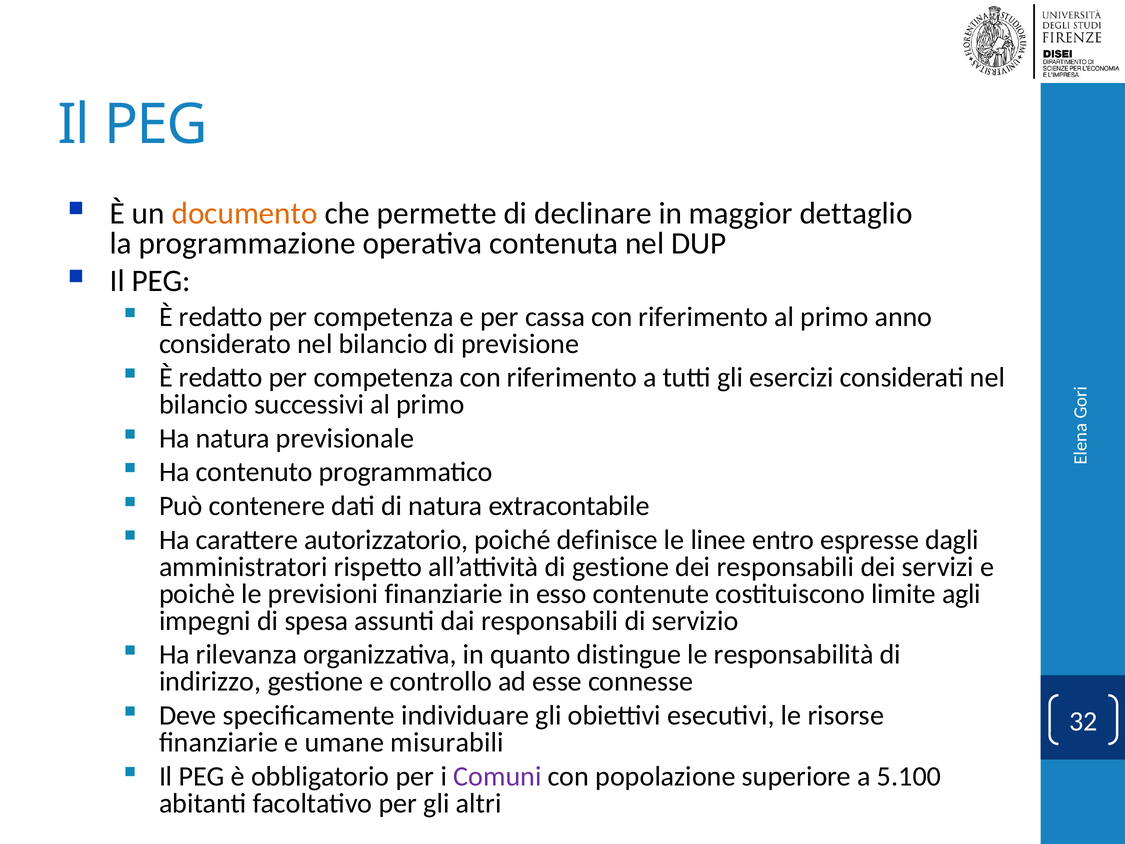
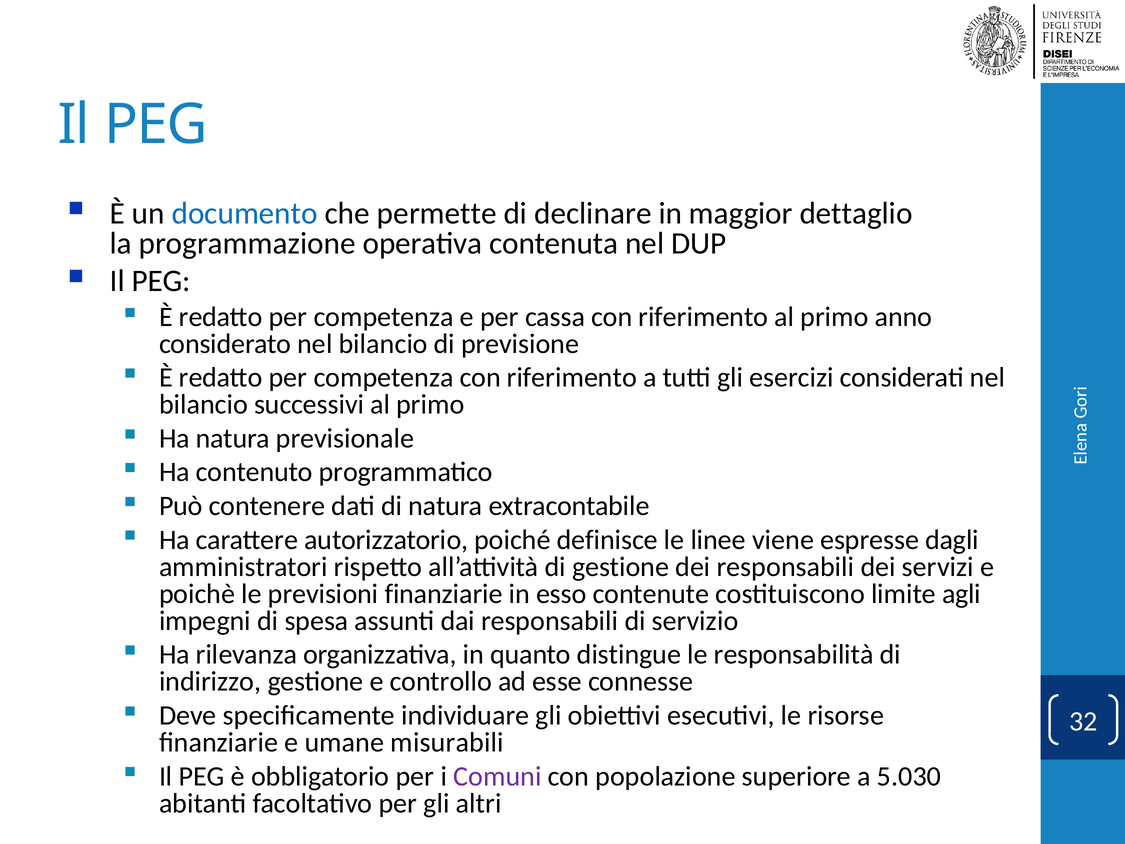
documento colour: orange -> blue (245, 213)
entro: entro -> viene (783, 540)
5.100: 5.100 -> 5.030 (909, 776)
